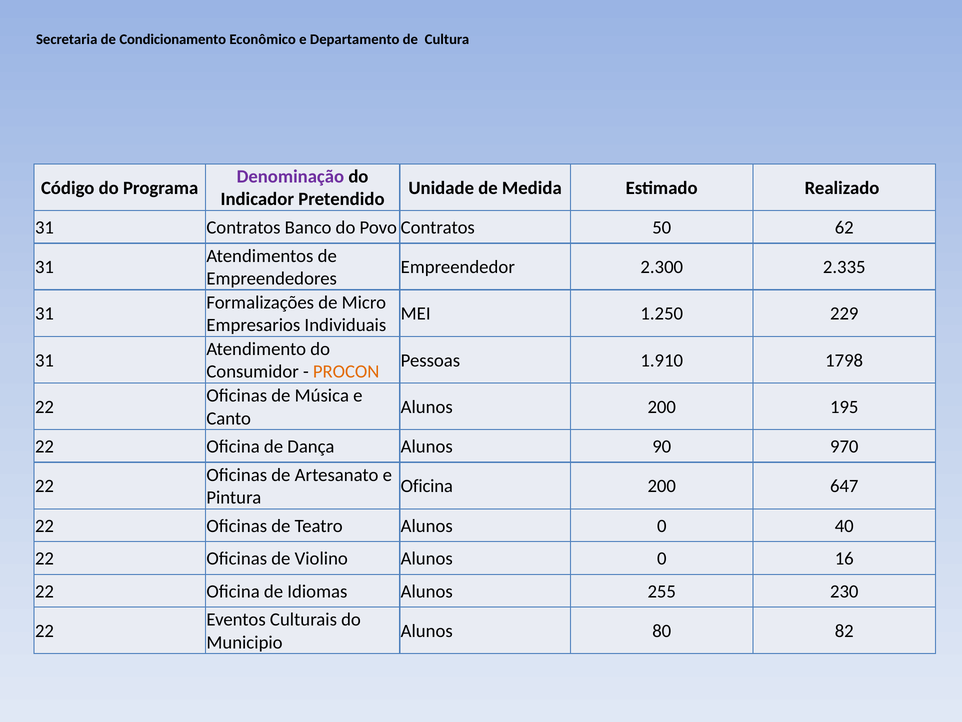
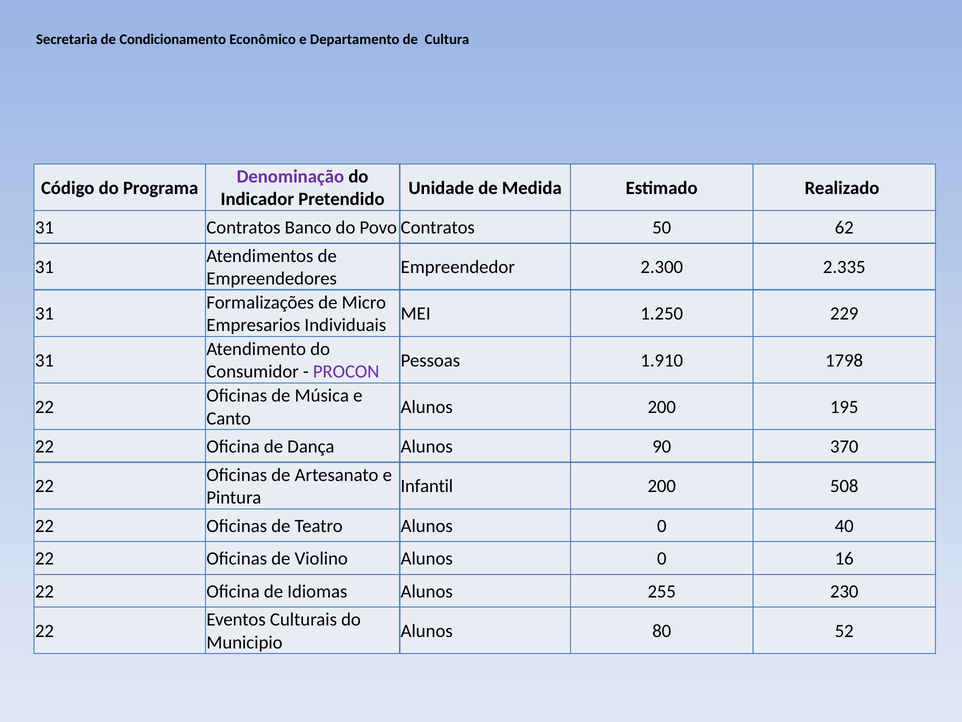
PROCON colour: orange -> purple (346, 372)
970: 970 -> 370 (844, 446)
Oficina: Oficina -> Infantil (427, 486)
647: 647 -> 508 (844, 486)
82: 82 -> 52 (844, 631)
